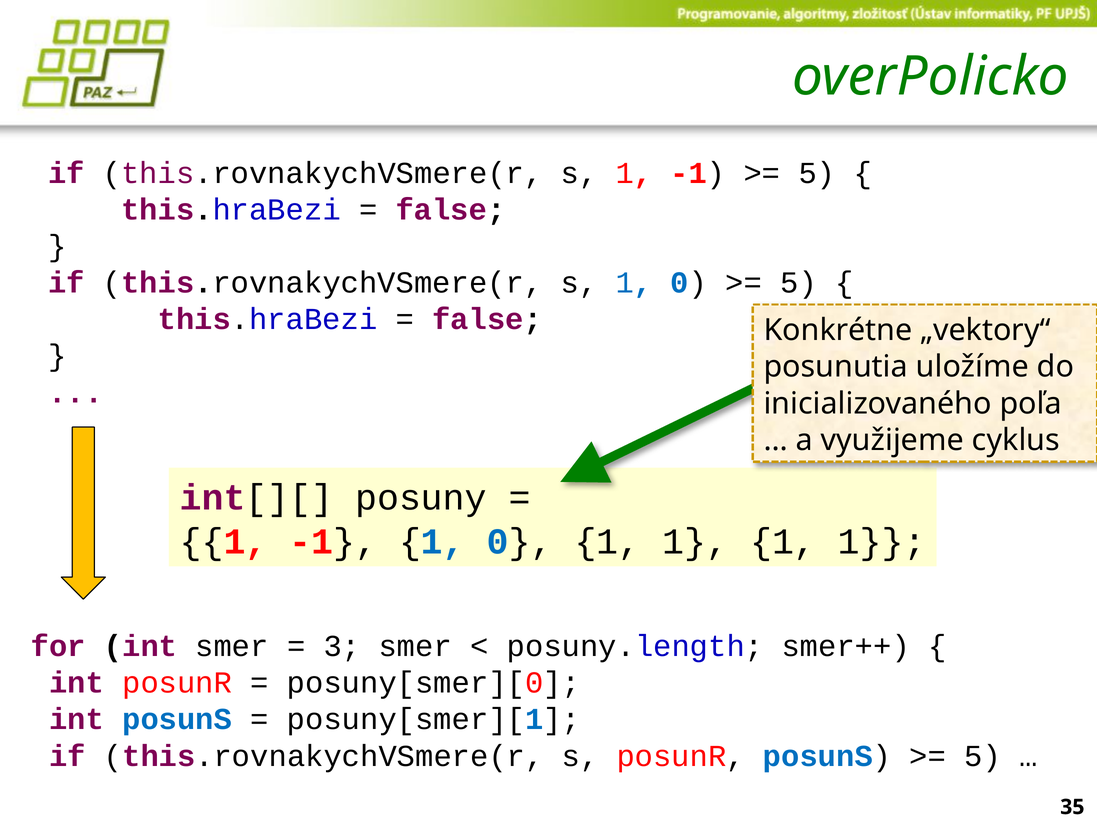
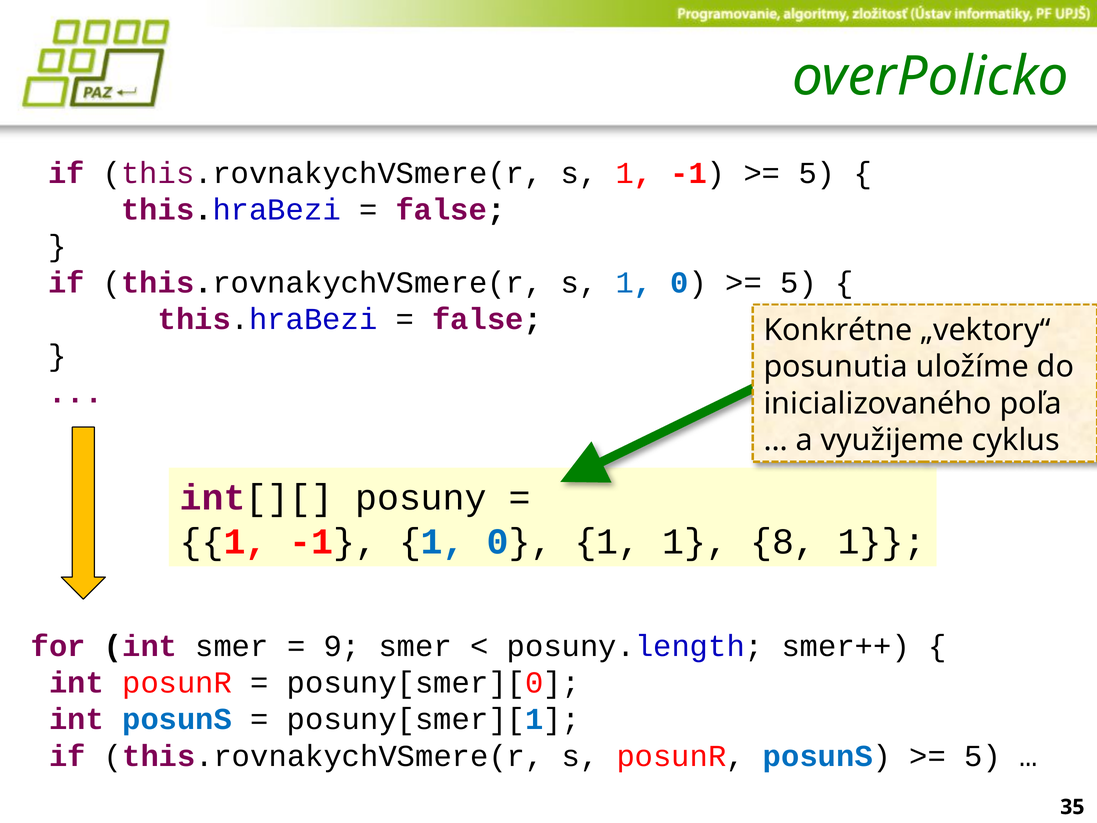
0 1 1 1: 1 -> 8 (783, 541)
3: 3 -> 9 (342, 646)
